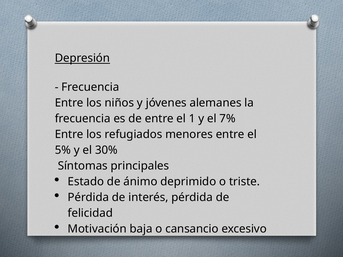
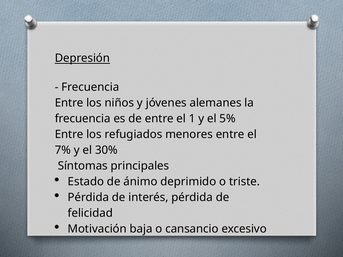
7%: 7% -> 5% (227, 119)
5%: 5% -> 7% (63, 150)
